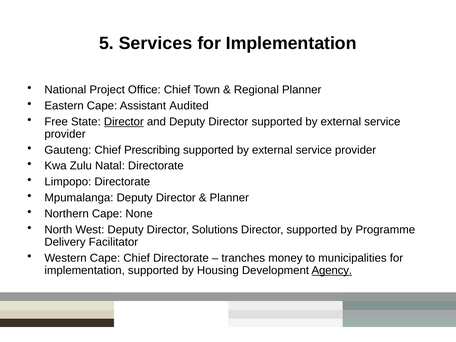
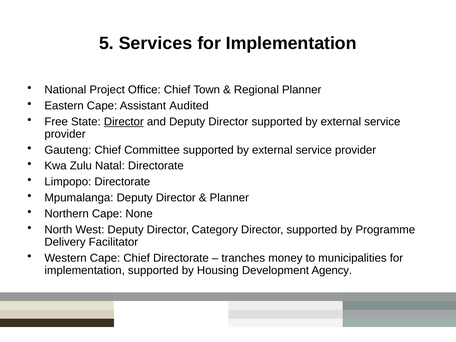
Prescribing: Prescribing -> Committee (152, 150)
Solutions: Solutions -> Category (215, 230)
Agency underline: present -> none (332, 270)
